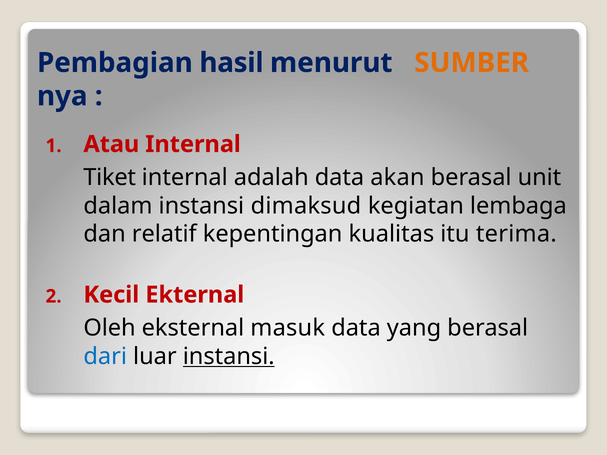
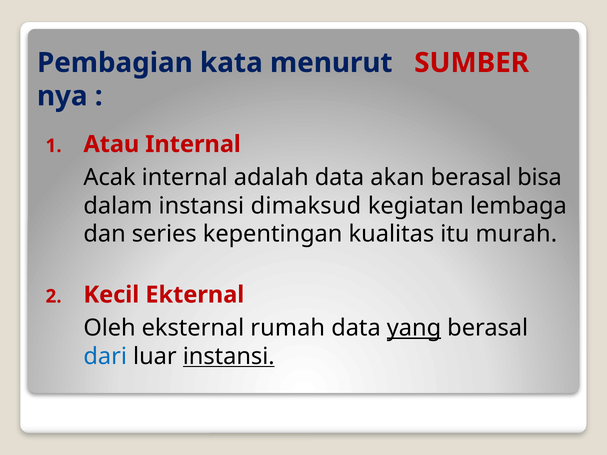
hasil: hasil -> kata (231, 63)
SUMBER colour: orange -> red (472, 63)
Tiket: Tiket -> Acak (110, 178)
unit: unit -> bisa (540, 178)
relatif: relatif -> series (164, 234)
terima: terima -> murah (516, 234)
masuk: masuk -> rumah (288, 328)
yang underline: none -> present (414, 328)
